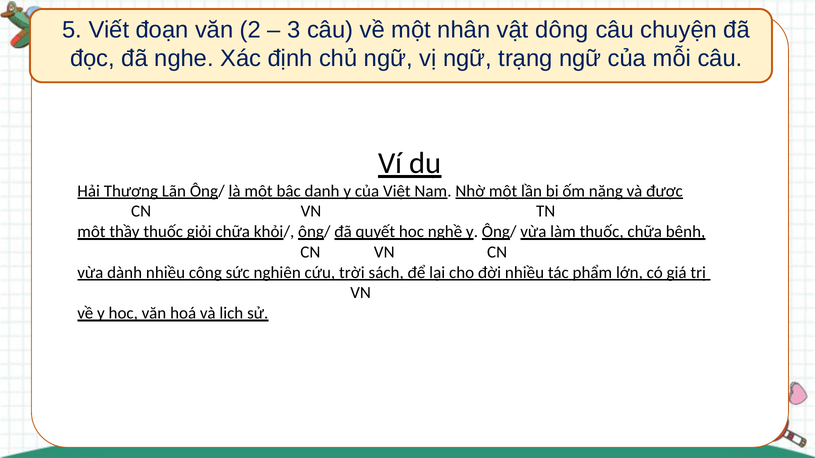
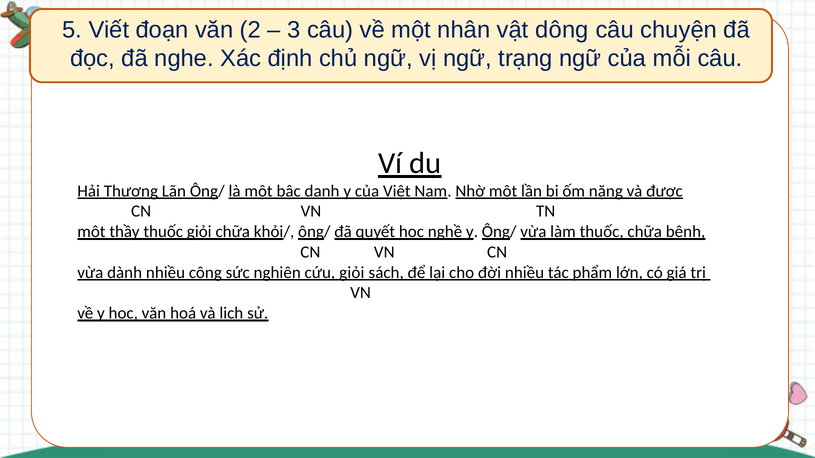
cứu trời: trời -> giỏi (352, 273)
